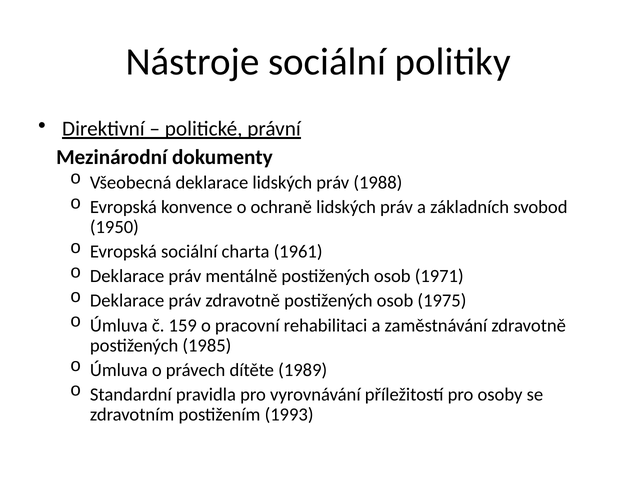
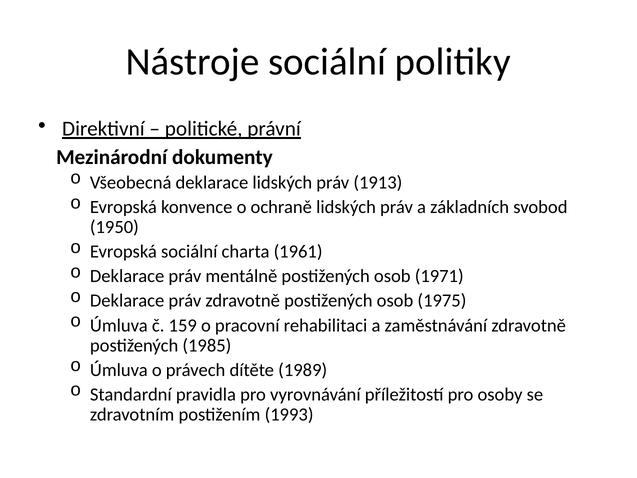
1988: 1988 -> 1913 (378, 183)
